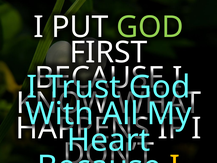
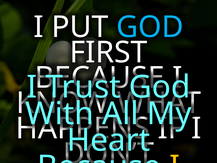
GOD colour: light green -> light blue (150, 27)
